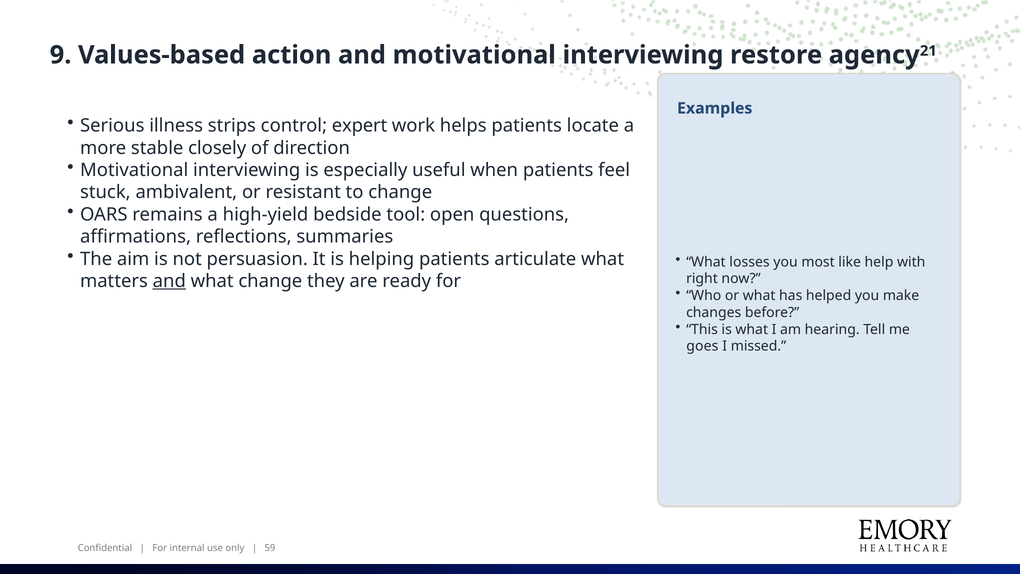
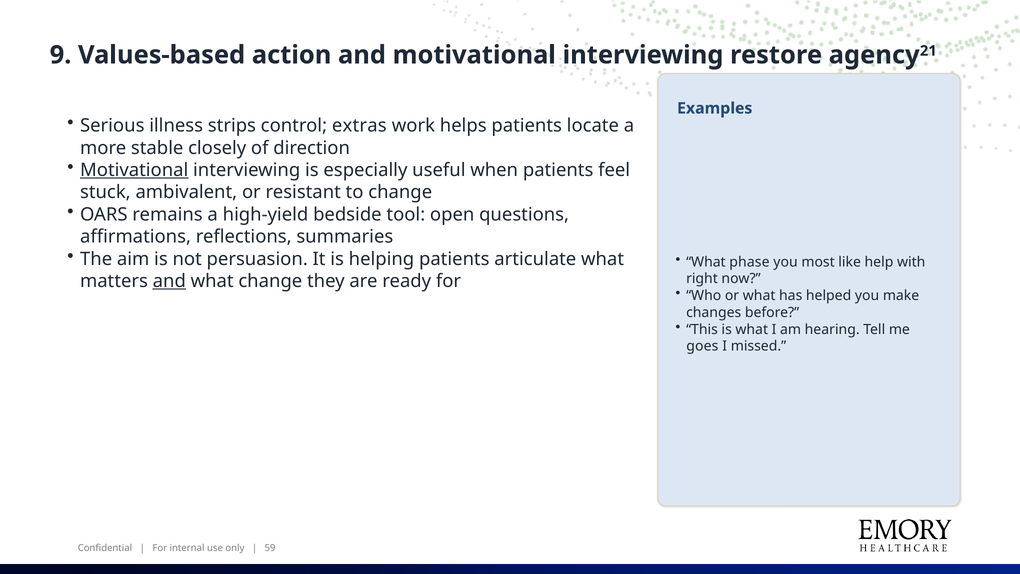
expert: expert -> extras (359, 126)
Motivational underline: none -> present (134, 170)
losses: losses -> phase (749, 262)
